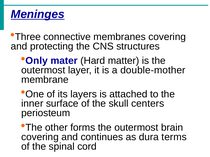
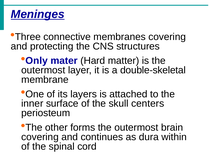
double-mother: double-mother -> double-skeletal (153, 70)
terms: terms -> within (174, 137)
